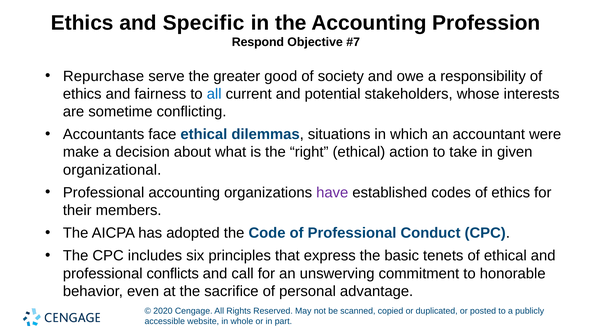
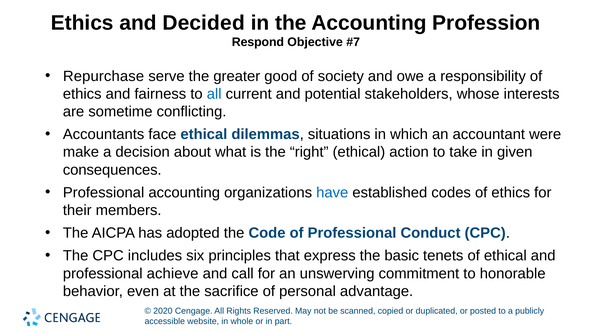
Specific: Specific -> Decided (204, 23)
organizational: organizational -> consequences (112, 170)
have colour: purple -> blue (332, 193)
conflicts: conflicts -> achieve (173, 274)
